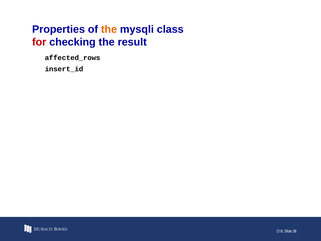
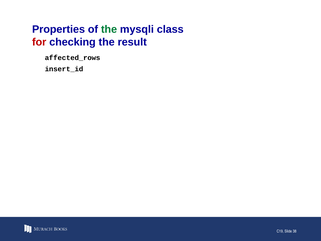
the colour: orange -> green (109, 29)
